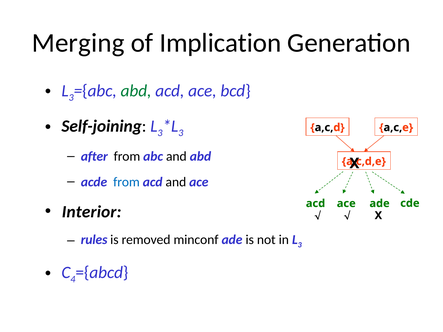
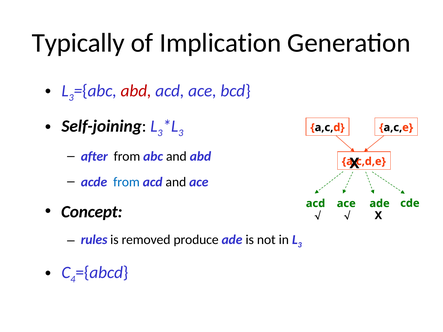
Merging: Merging -> Typically (78, 43)
abd colour: green -> red (136, 91)
Interior: Interior -> Concept (92, 212)
minconf: minconf -> produce (196, 240)
